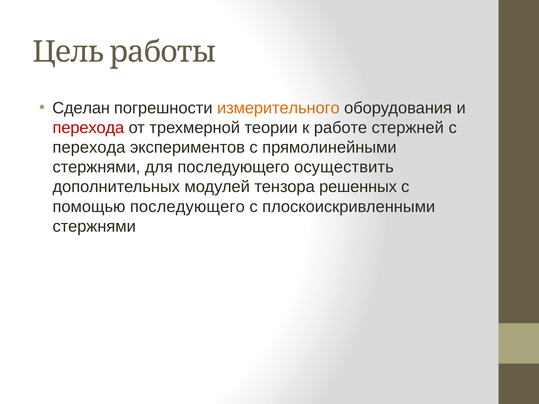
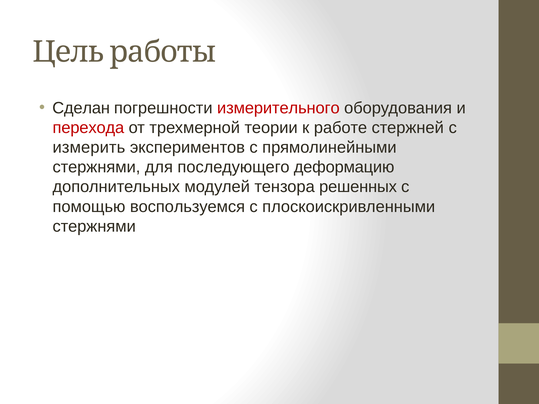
измерительного colour: orange -> red (278, 108)
перехода: перехода -> измерить (89, 148)
осуществить: осуществить -> деформацию (344, 167)
помощью последующего: последующего -> воспользуемся (187, 207)
